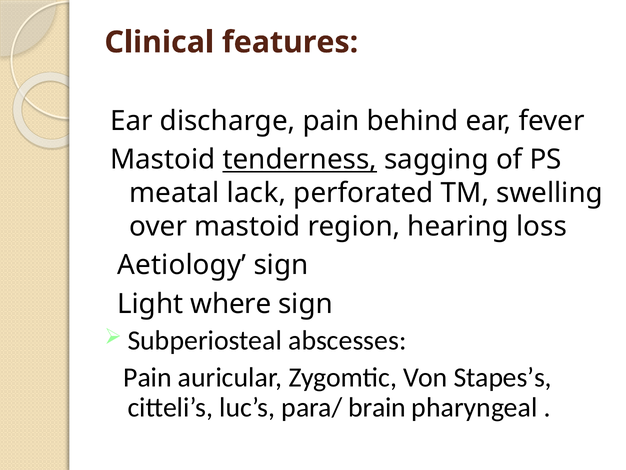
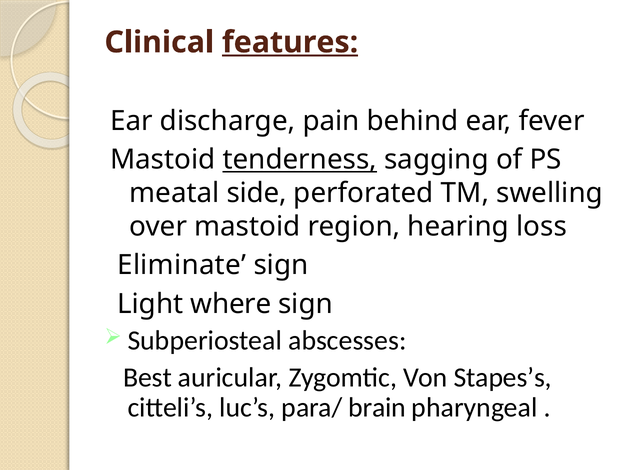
features underline: none -> present (290, 42)
lack: lack -> side (257, 193)
Aetiology: Aetiology -> Eliminate (182, 265)
Pain: Pain -> Best (148, 377)
